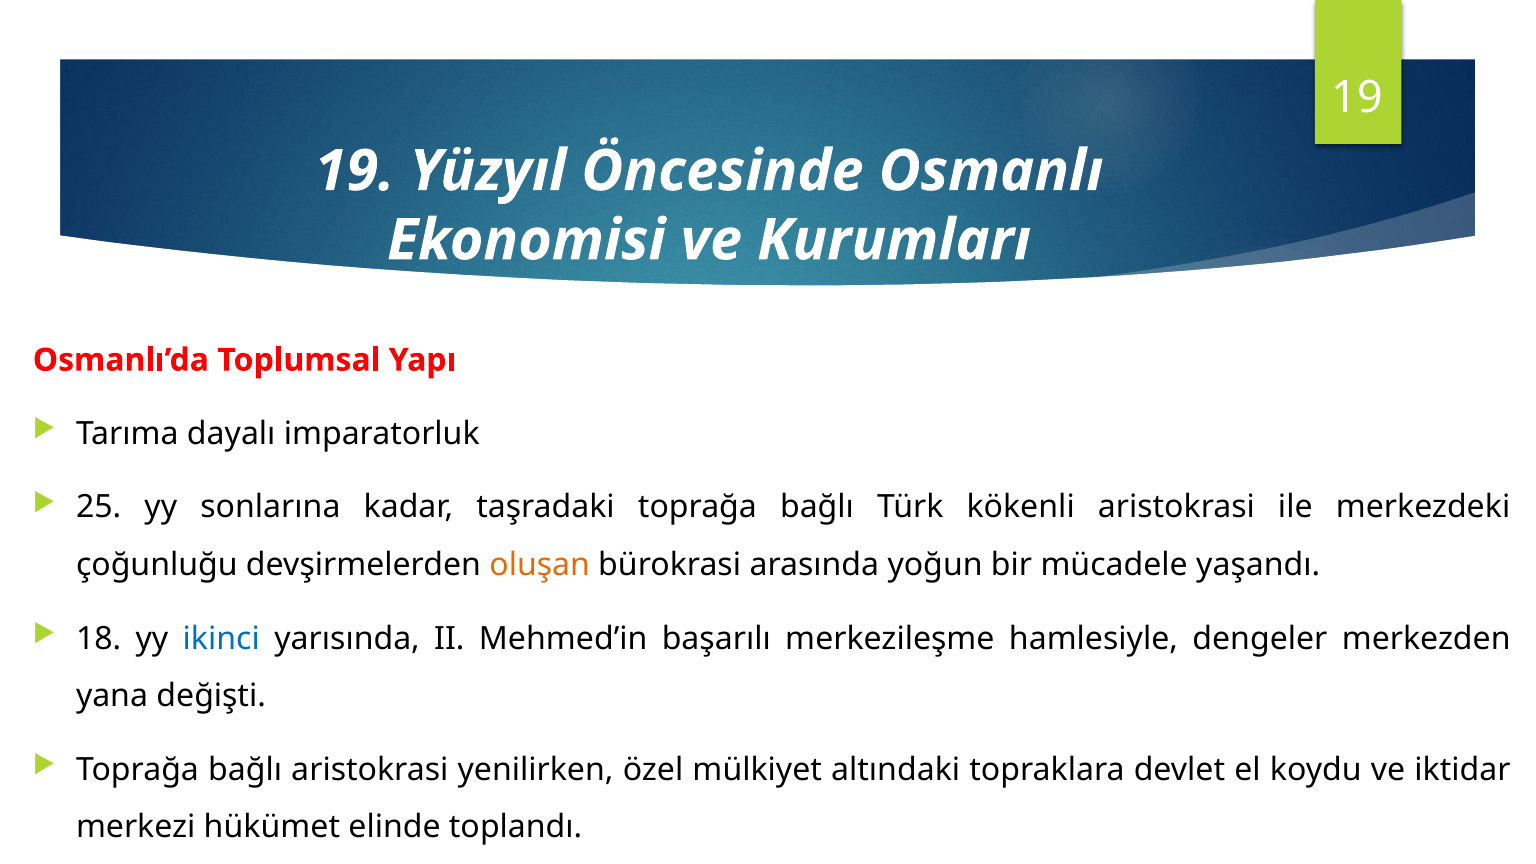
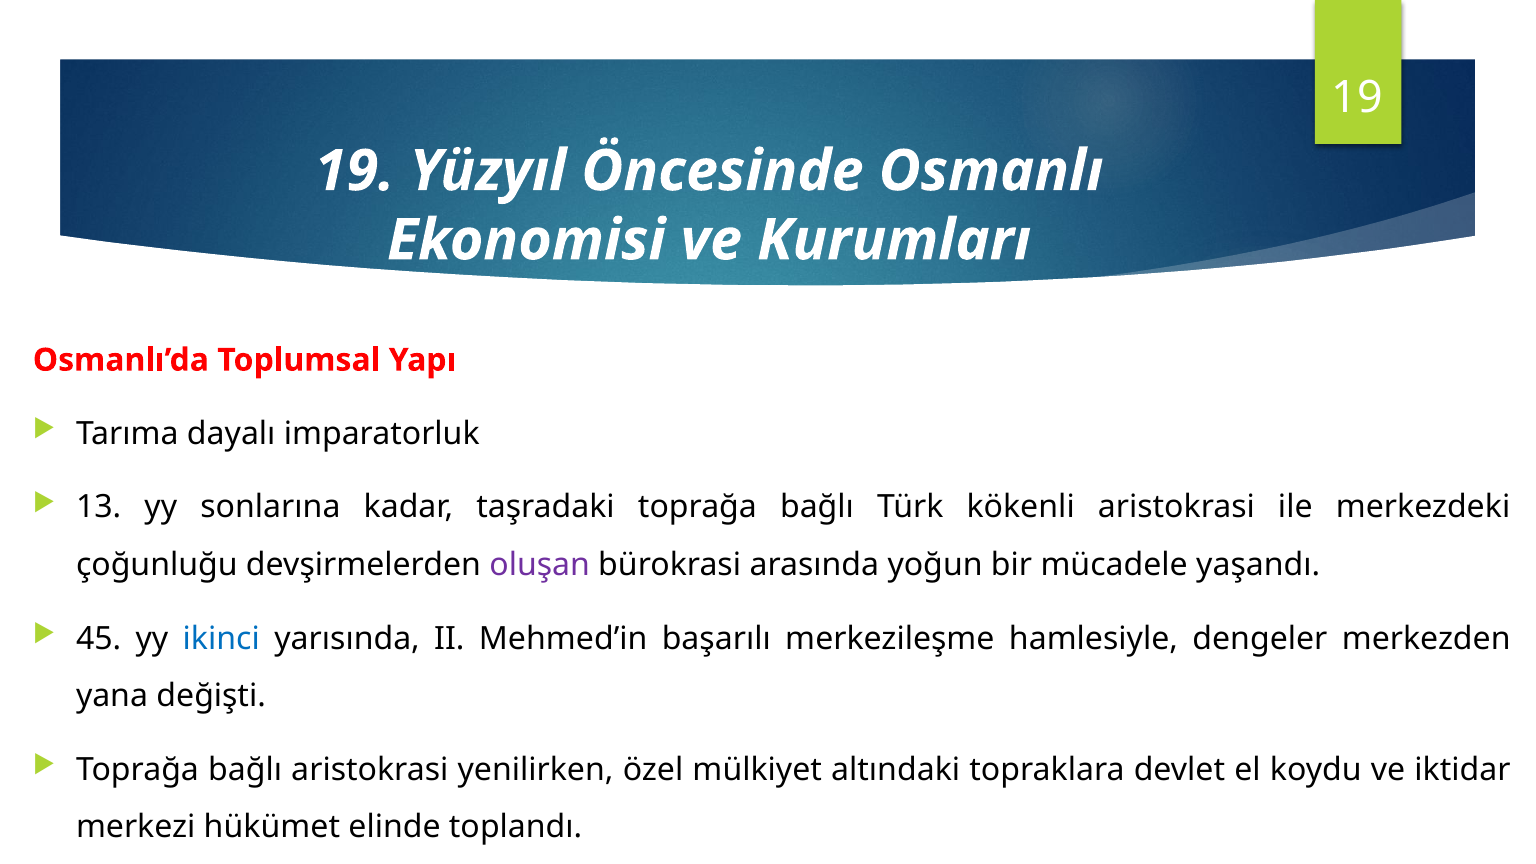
25: 25 -> 13 (99, 507)
oluşan colour: orange -> purple (540, 565)
18: 18 -> 45 (99, 639)
